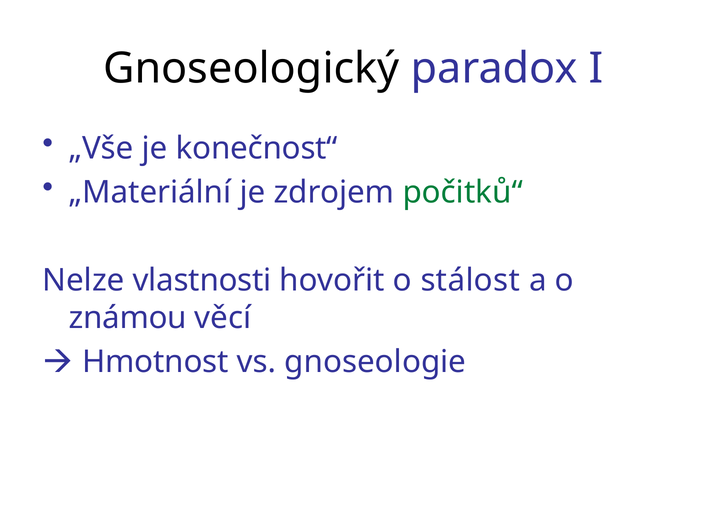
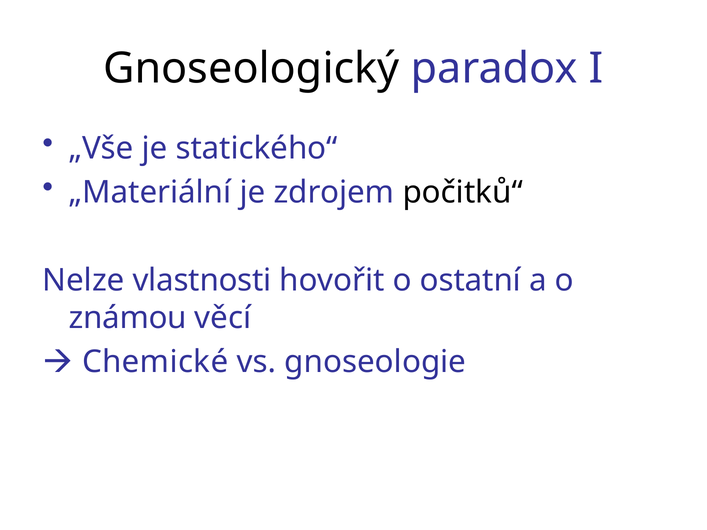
konečnost“: konečnost“ -> statického“ (257, 148)
počitků“ colour: green -> black (463, 192)
stálost: stálost -> ostatní (471, 280)
Hmotnost: Hmotnost -> Chemické (155, 362)
